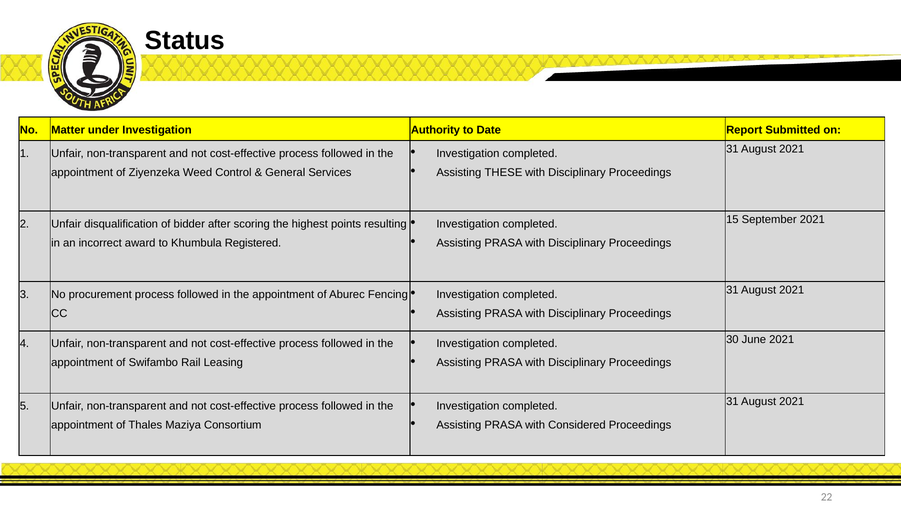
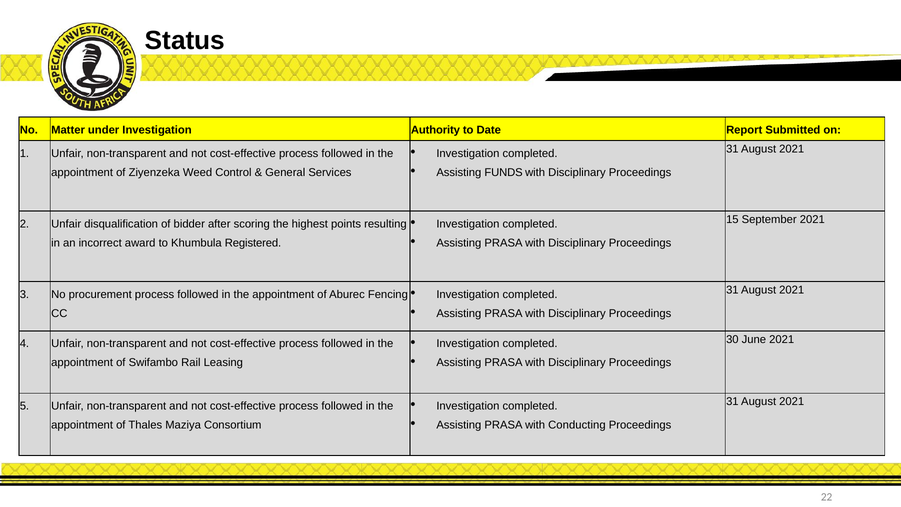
THESE: THESE -> FUNDS (504, 172)
Considered: Considered -> Conducting (577, 425)
